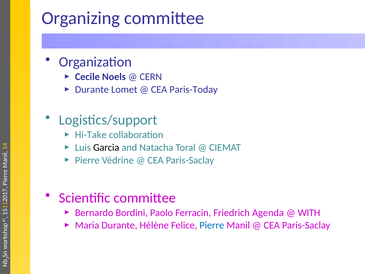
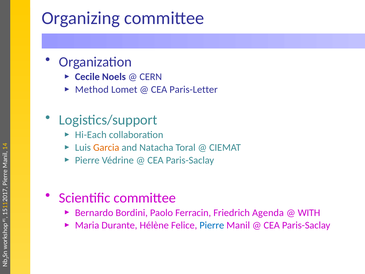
Durante: Durante -> Method (92, 89)
Paris-Today: Paris-Today -> Paris-Letter (194, 89)
Hi-Take: Hi-Take -> Hi-Each (91, 135)
Garcia colour: black -> orange (106, 147)
